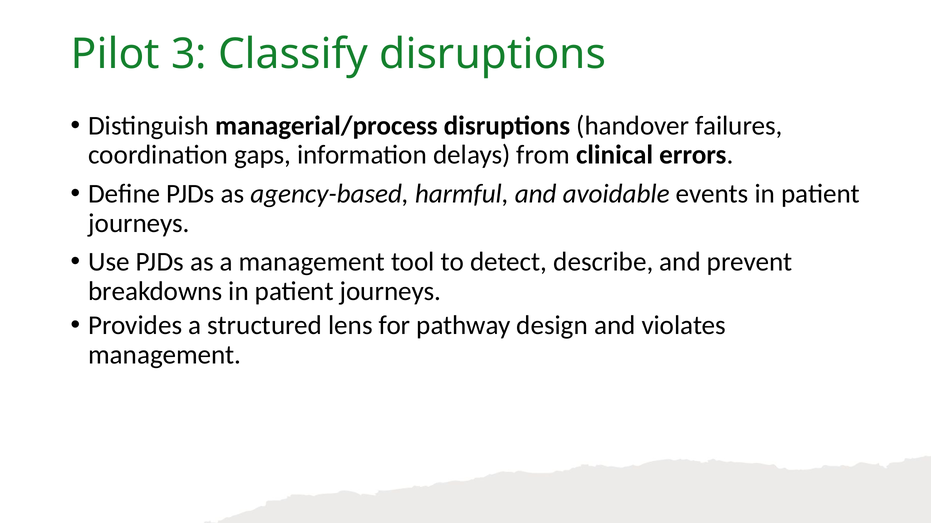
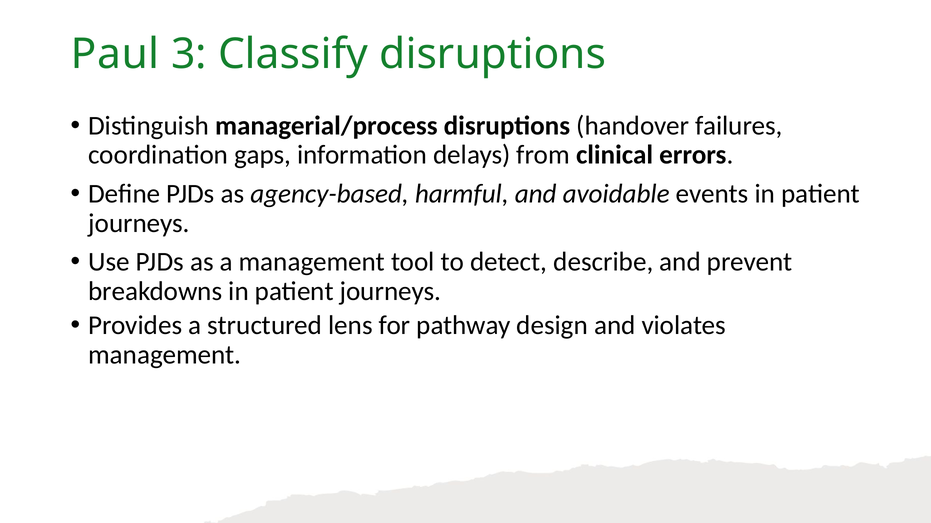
Pilot: Pilot -> Paul (115, 54)
